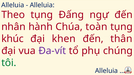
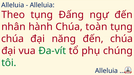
khúc: khúc -> chúa (13, 39)
khen: khen -> năng (64, 39)
đến thân: thân -> chúa (121, 39)
Đa-vít colour: purple -> green (52, 51)
